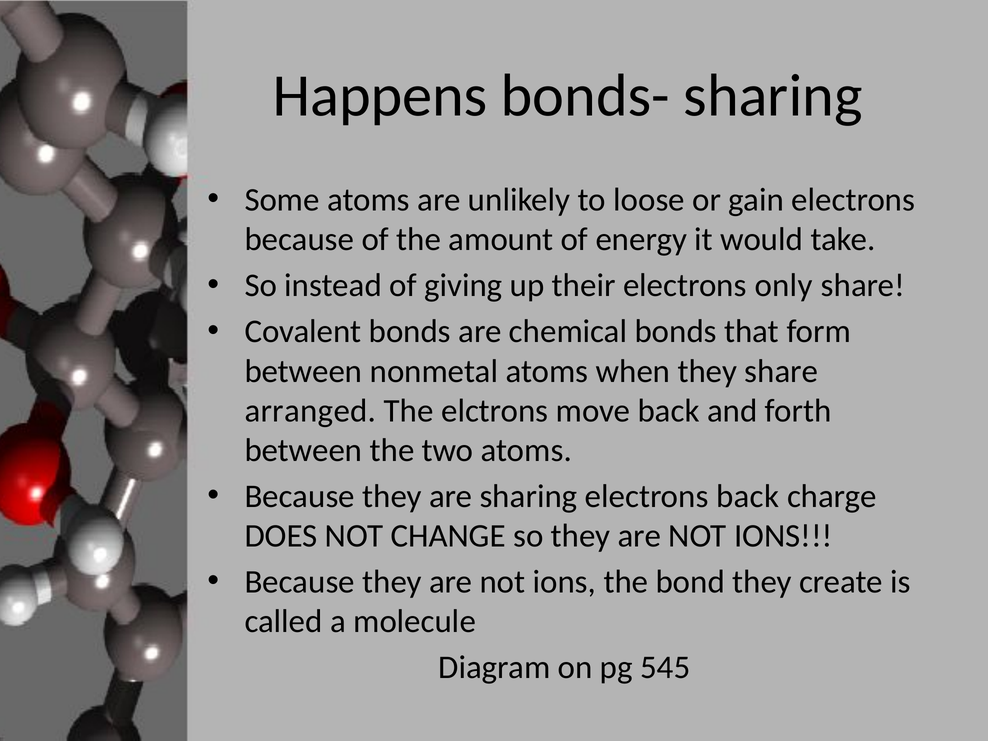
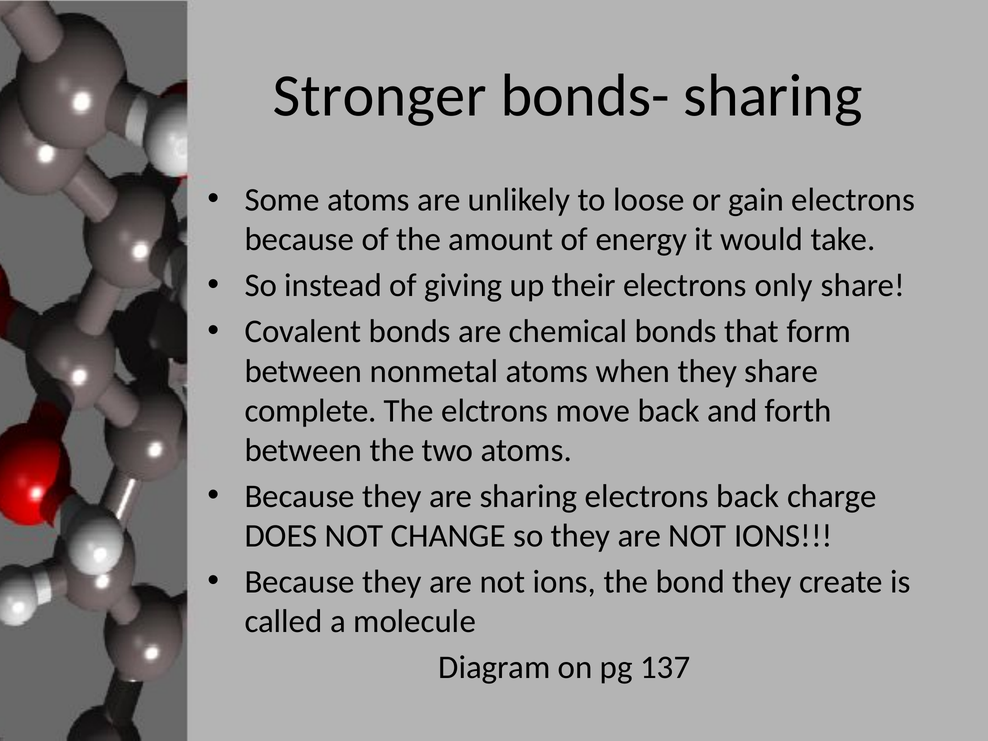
Happens: Happens -> Stronger (380, 96)
arranged: arranged -> complete (311, 411)
545: 545 -> 137 (665, 668)
